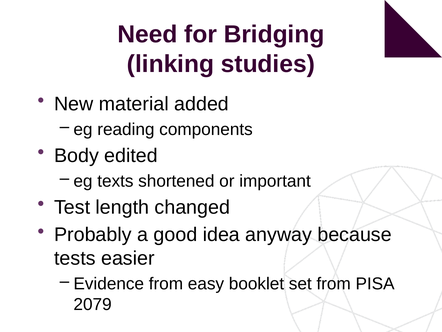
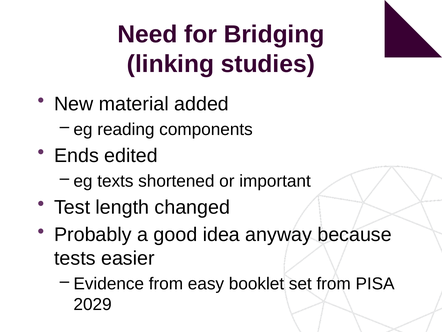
Body: Body -> Ends (77, 155)
2079: 2079 -> 2029 (93, 304)
